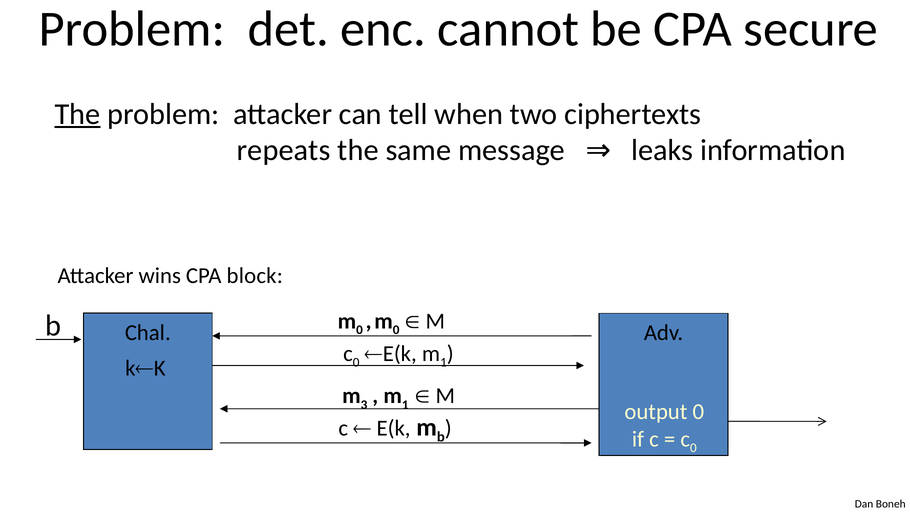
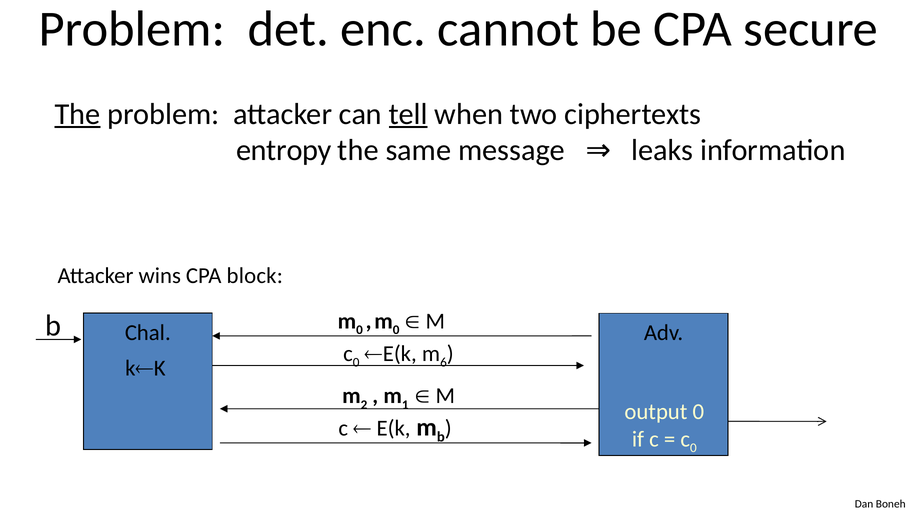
tell underline: none -> present (408, 114)
repeats: repeats -> entropy (284, 150)
E(k m 1: 1 -> 6 (443, 362)
3: 3 -> 2 (364, 405)
